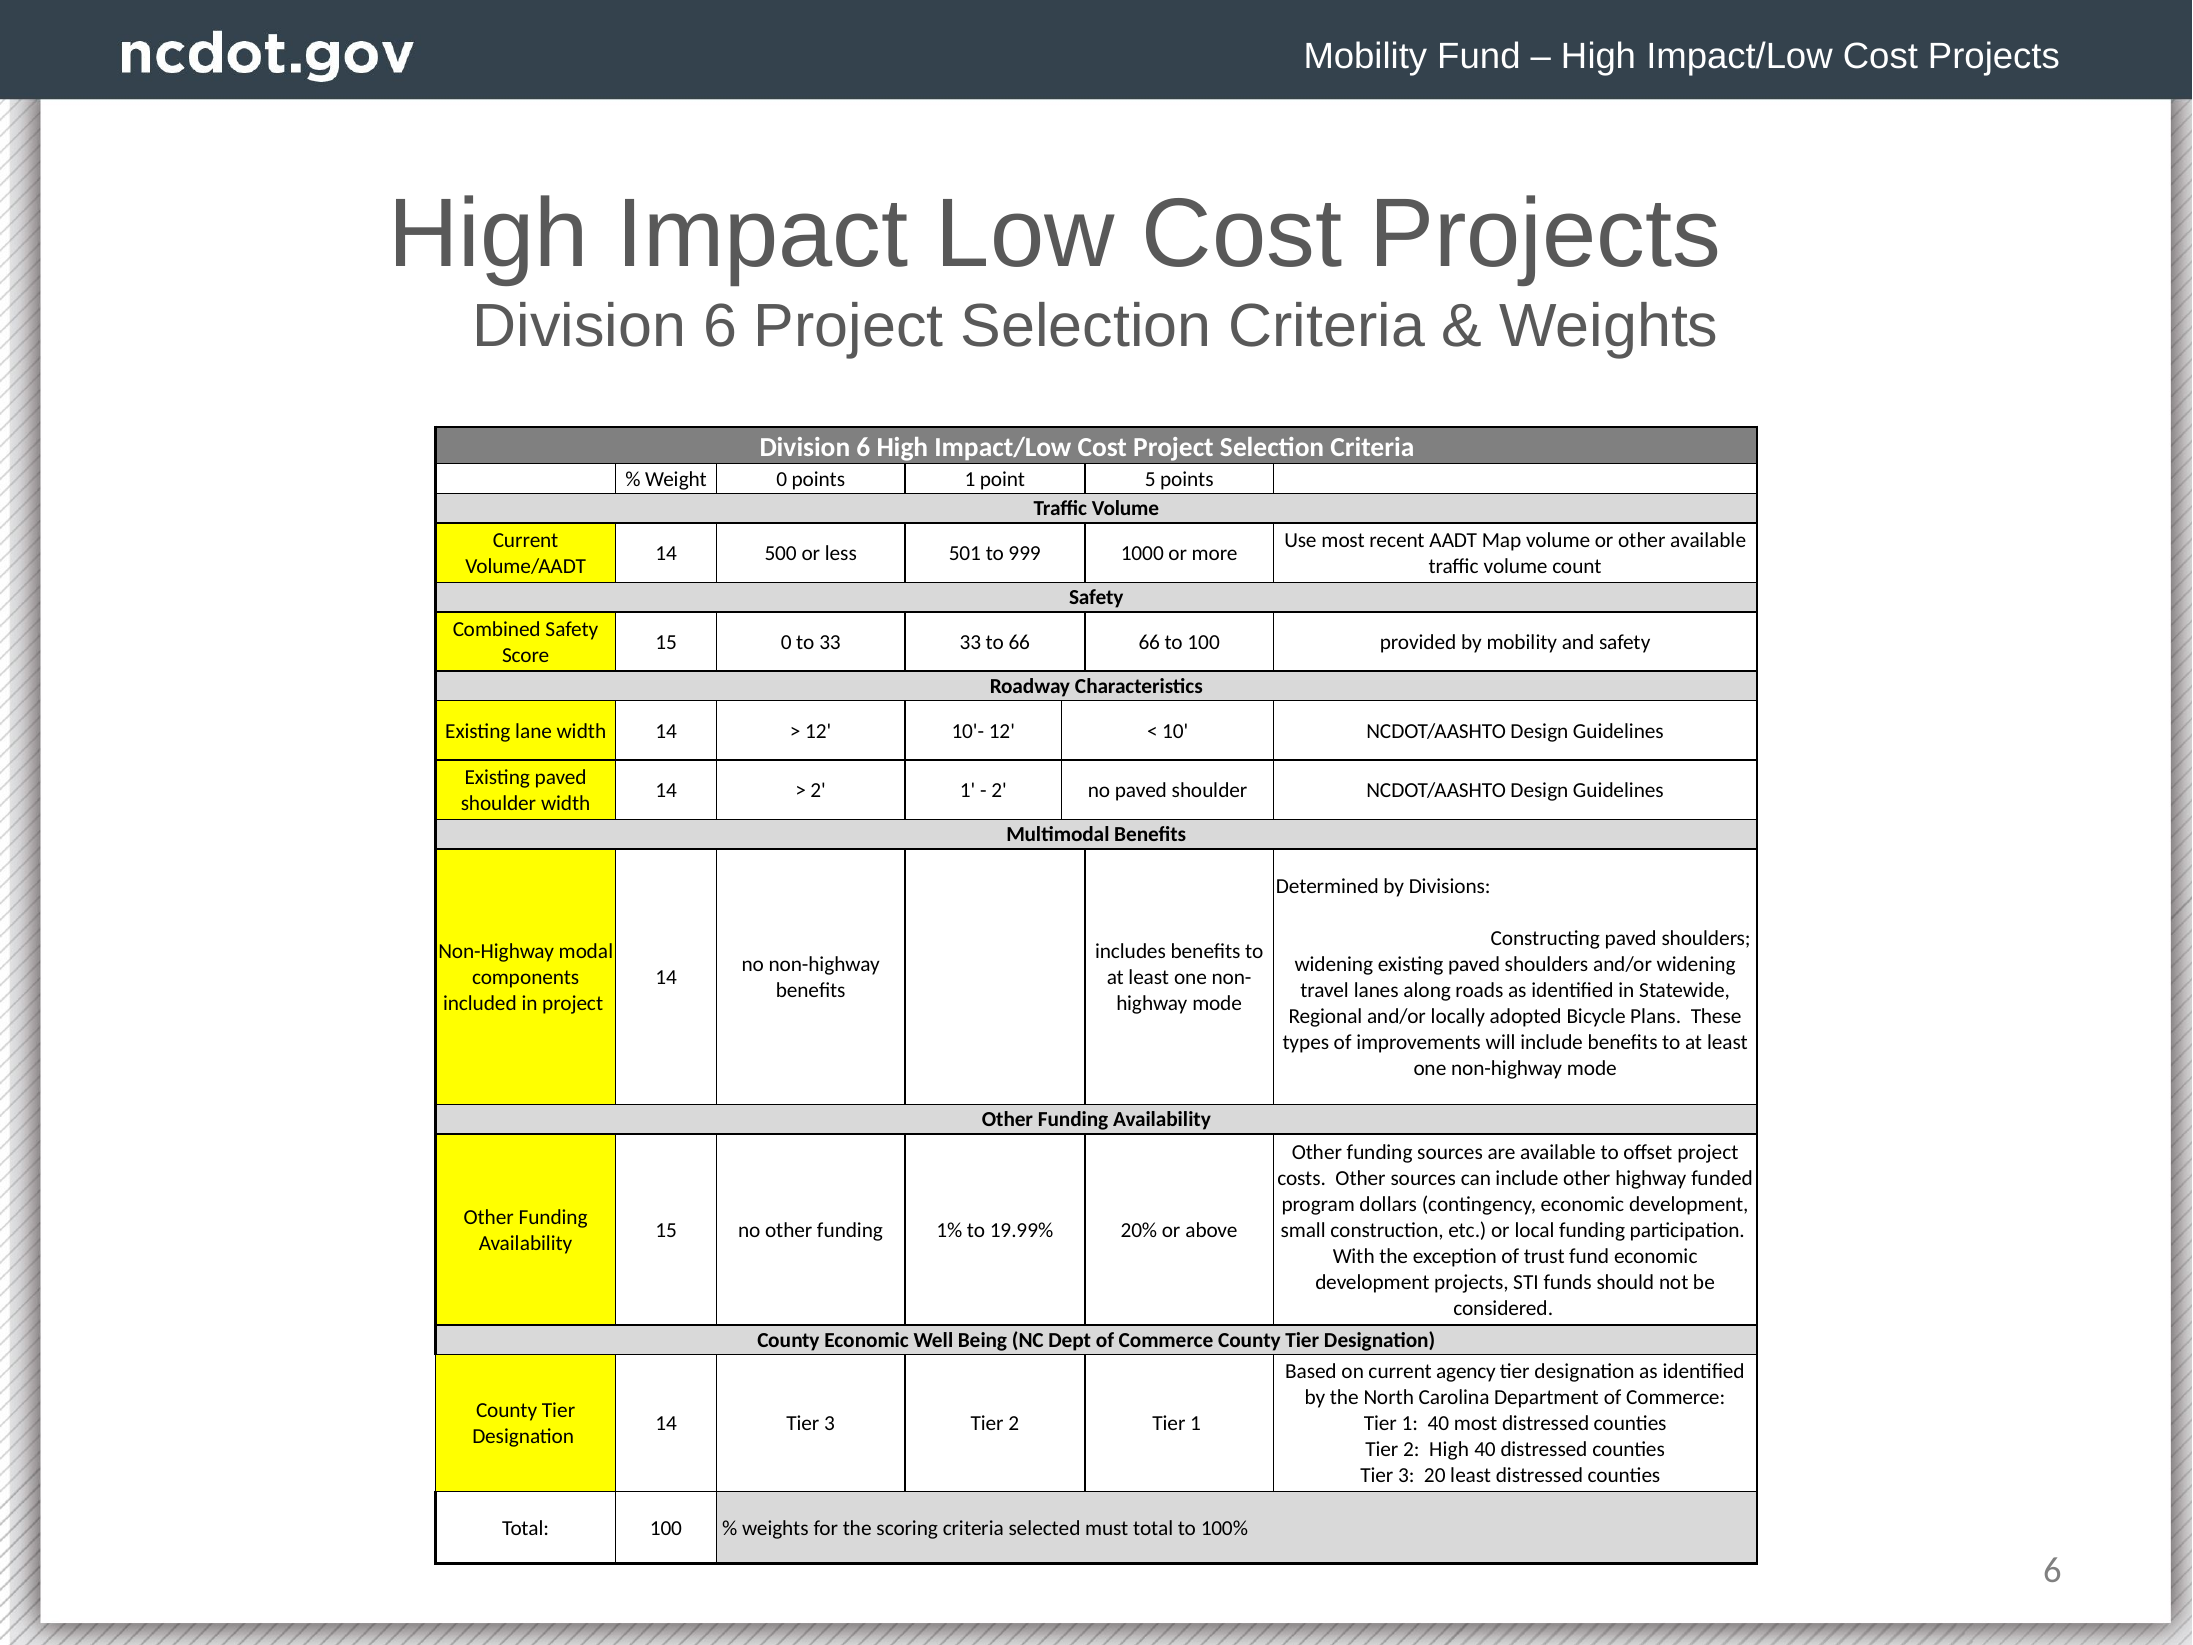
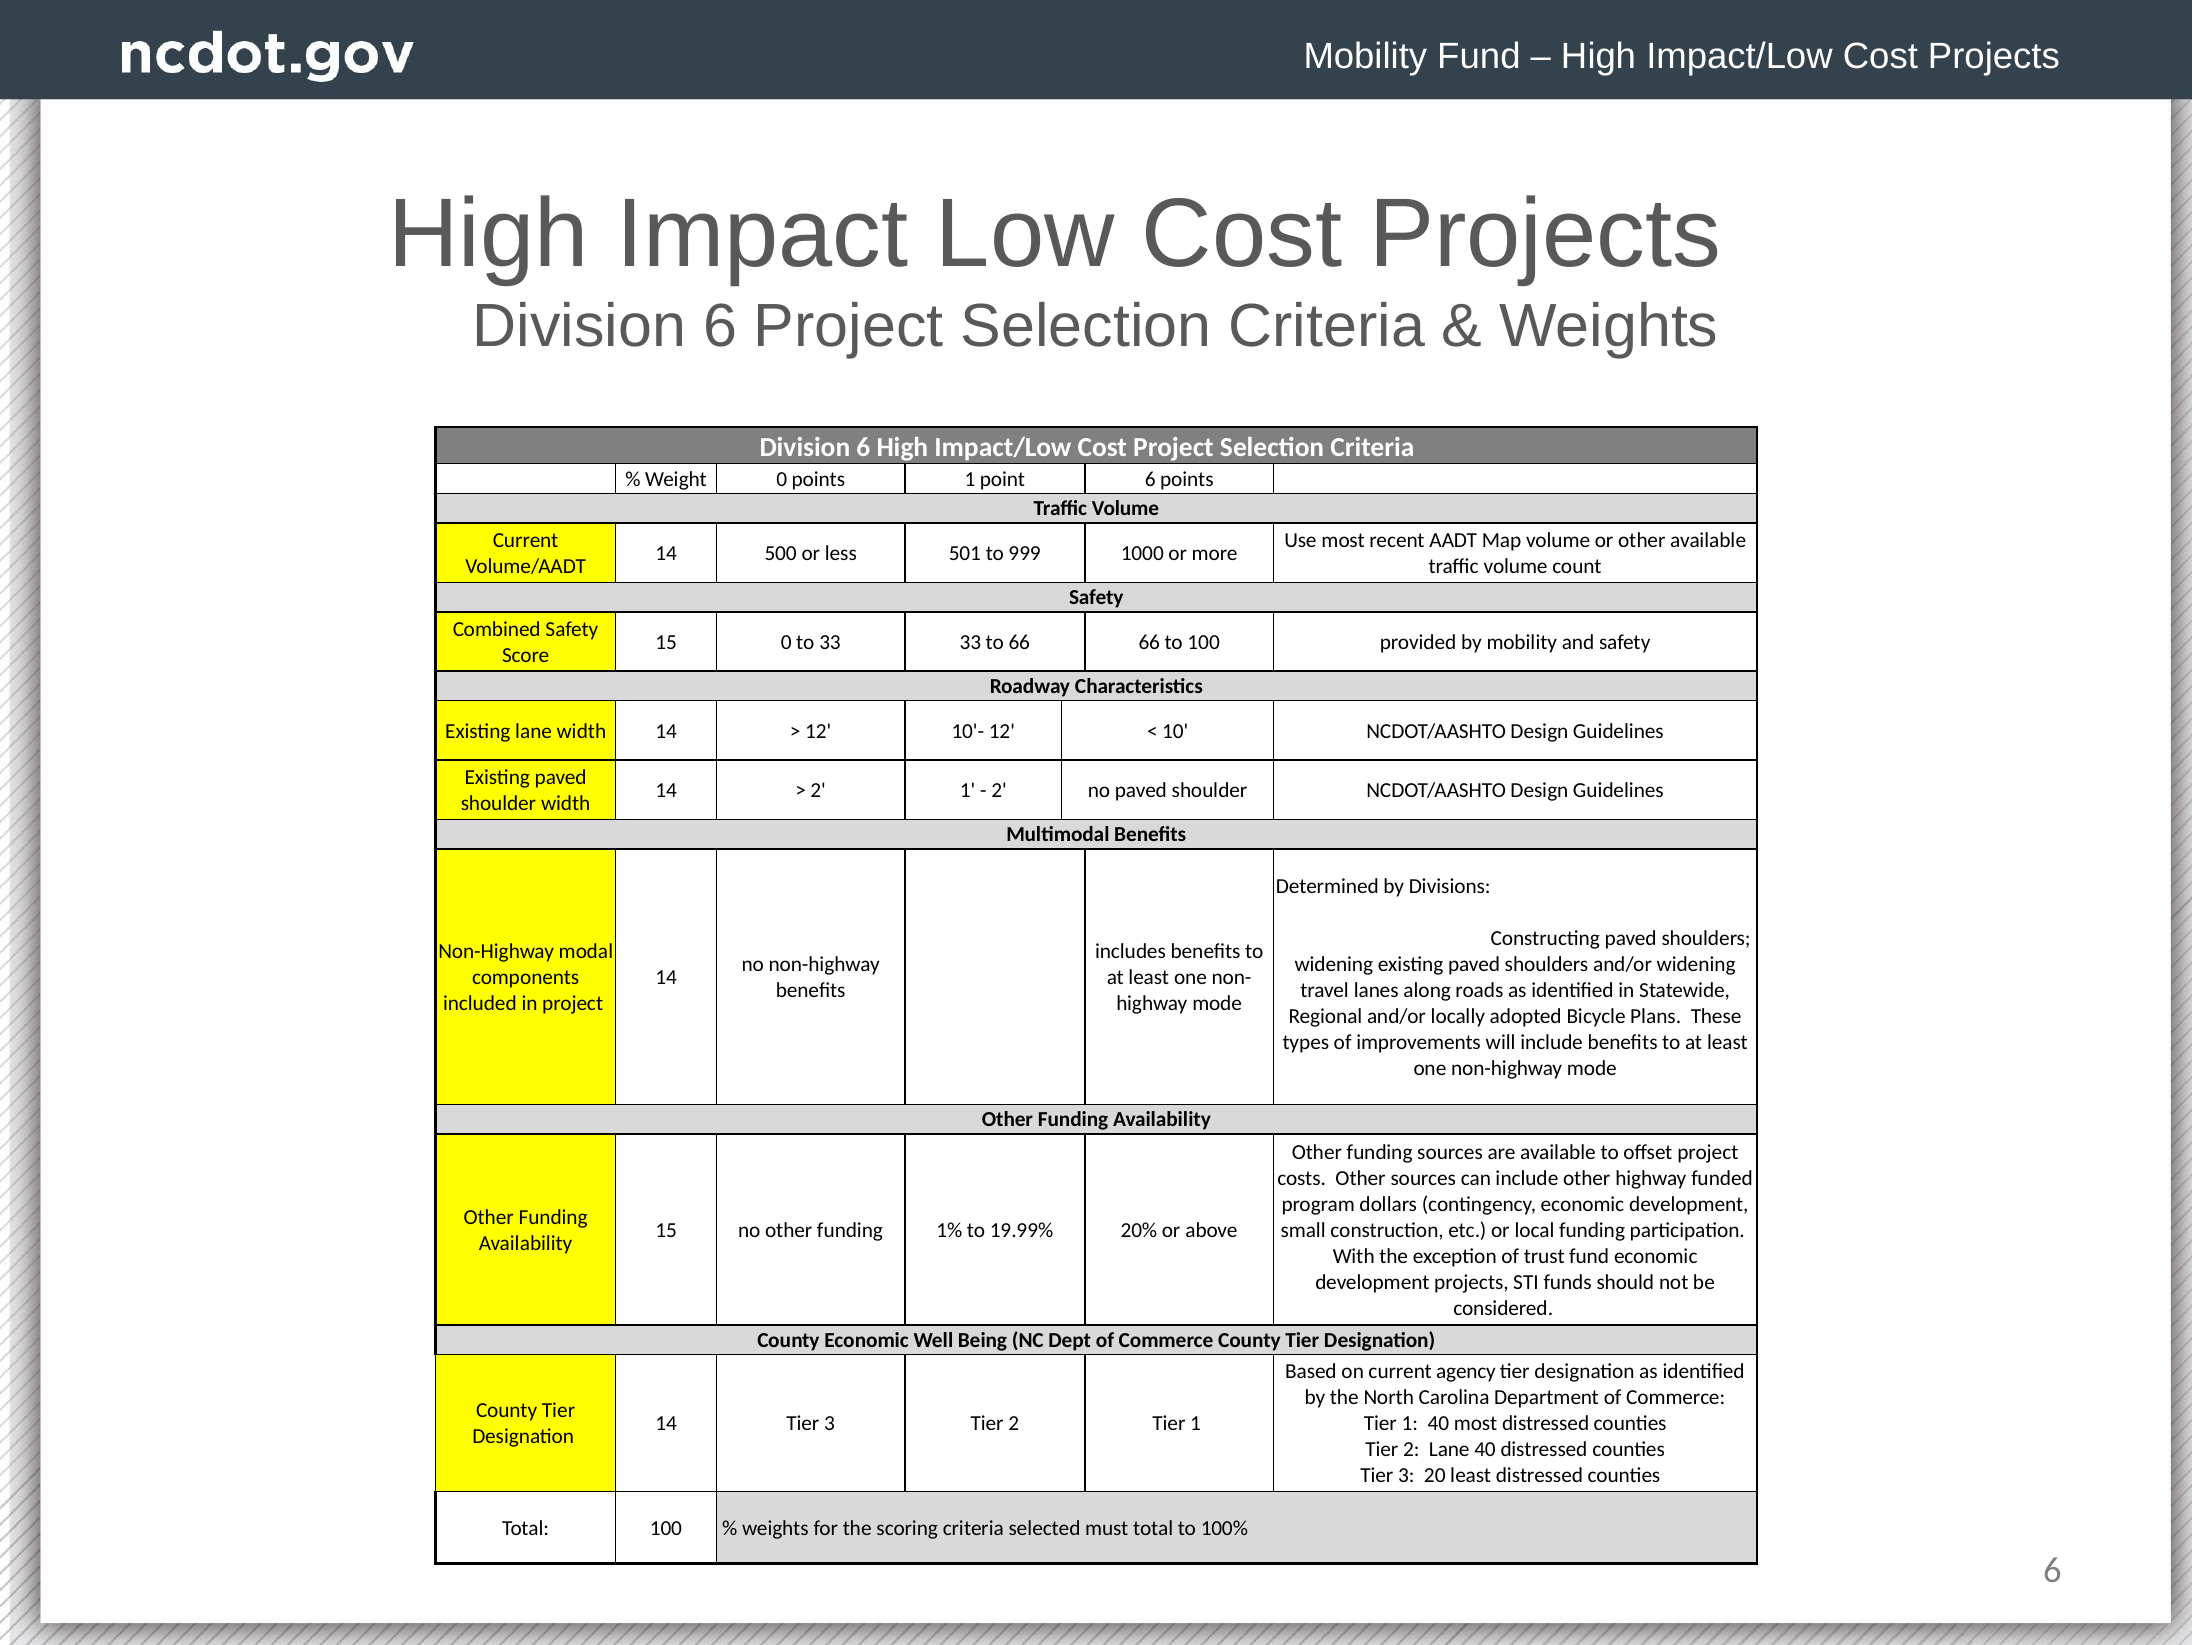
point 5: 5 -> 6 (1150, 479)
2 High: High -> Lane (1449, 1450)
